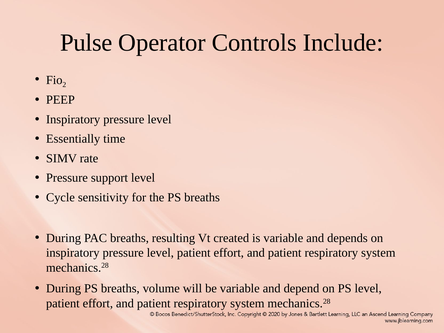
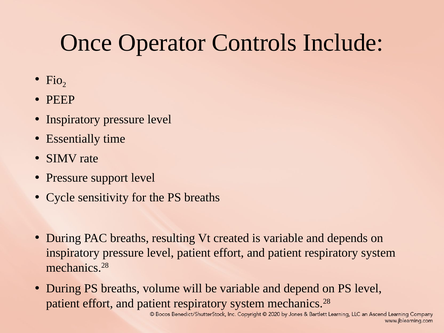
Pulse: Pulse -> Once (86, 43)
